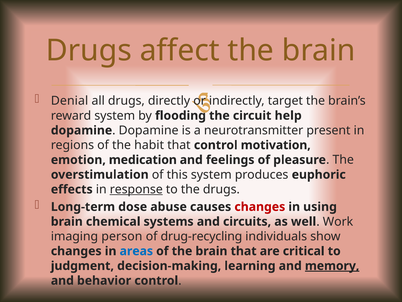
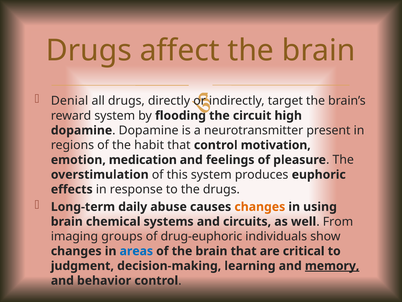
help: help -> high (288, 115)
response underline: present -> none (136, 189)
dose: dose -> daily (133, 207)
changes colour: red -> orange (260, 207)
Work: Work -> From (338, 221)
person: person -> groups (122, 236)
drug-recycling: drug-recycling -> drug-euphoric (201, 236)
